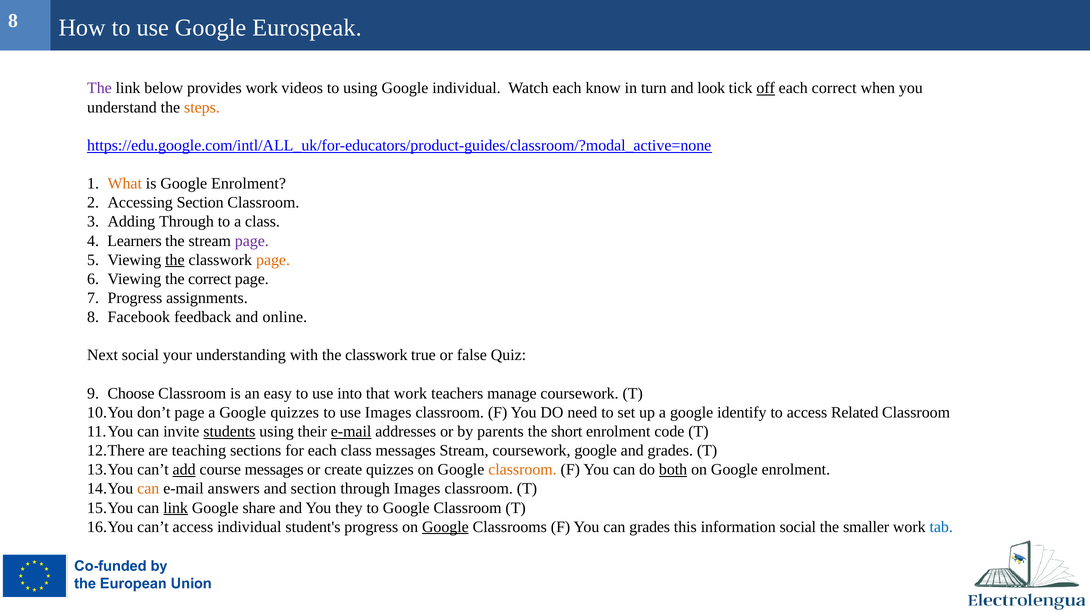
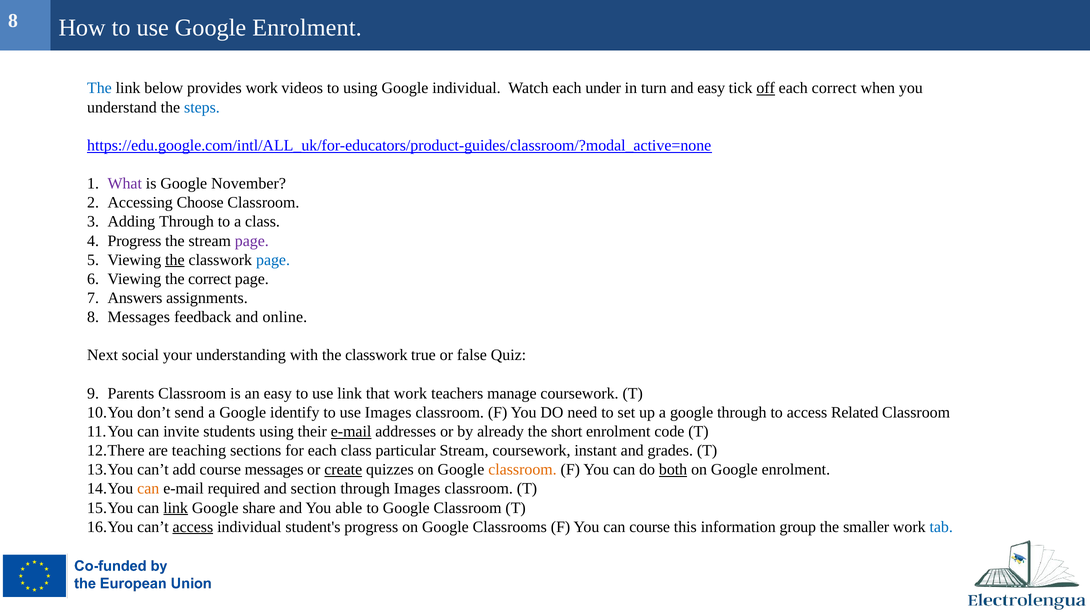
use Google Eurospeak: Eurospeak -> Enrolment (307, 28)
The colour: purple -> blue (99, 88)
know: know -> under (603, 88)
and look: look -> easy (711, 88)
steps colour: orange -> blue (202, 107)
What colour: orange -> purple (125, 184)
is Google Enrolment: Enrolment -> November (249, 184)
Accessing Section: Section -> Choose (200, 203)
Learners: Learners -> Progress (134, 241)
page colour: orange -> blue (273, 260)
Progress: Progress -> Answers (135, 298)
8 Facebook: Facebook -> Messages (139, 317)
Choose: Choose -> Parents (131, 393)
use into: into -> link (350, 393)
don’t page: page -> send (189, 413)
Google quizzes: quizzes -> identify (295, 413)
google identify: identify -> through (742, 413)
students underline: present -> none (229, 432)
parents: parents -> already (501, 432)
class messages: messages -> particular (406, 451)
coursework google: google -> instant (596, 451)
add underline: present -> none (184, 470)
create underline: none -> present (343, 470)
answers: answers -> required (234, 489)
they: they -> able (349, 508)
access underline: none -> present (193, 527)
Google underline: present -> none (445, 527)
can grades: grades -> course (650, 527)
information social: social -> group (798, 527)
